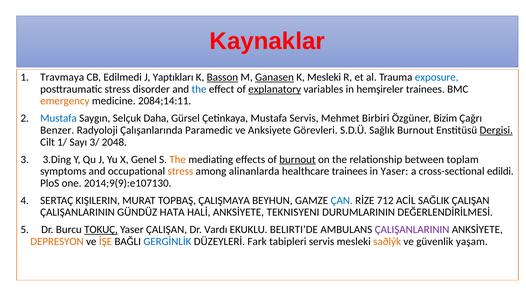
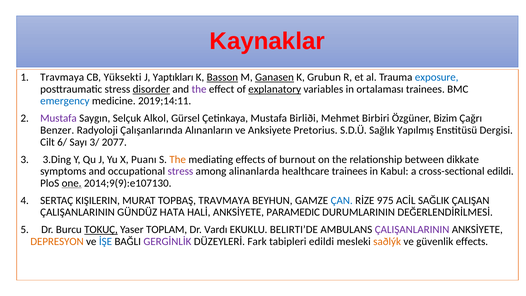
Edilmedi: Edilmedi -> Yüksekti (123, 77)
K Mesleki: Mesleki -> Grubun (324, 77)
disorder underline: none -> present (151, 89)
the colour: blue -> purple (199, 89)
hemşireler: hemşireler -> ortalaması (380, 89)
emergency colour: orange -> blue (65, 101)
2084;14:11: 2084;14:11 -> 2019;14:11 (165, 101)
Mustafa colour: blue -> purple (58, 118)
Daha: Daha -> Alkol (156, 118)
Mustafa Servis: Servis -> Birliði (304, 118)
Paramedic: Paramedic -> Alınanların (209, 130)
Görevleri: Görevleri -> Pretorius (316, 130)
Sağlık Burnout: Burnout -> Yapılmış (415, 130)
Dergisi underline: present -> none (496, 130)
1/: 1/ -> 6/ (62, 142)
2048: 2048 -> 2077 (114, 142)
Genel: Genel -> Puanı (144, 159)
burnout underline: present -> none (297, 159)
toplam: toplam -> dikkate (463, 159)
stress colour: orange -> purple (180, 171)
in Yaser: Yaser -> Kabul (394, 171)
one underline: none -> present (72, 183)
TOPBAŞ ÇALIŞMAYA: ÇALIŞMAYA -> TRAVMAYA (224, 200)
712: 712 -> 975 (385, 200)
TEKNISYENI: TEKNISYENI -> PARAMEDIC (293, 212)
Yaser ÇALIŞAN: ÇALIŞAN -> TOPLAM (167, 230)
İŞE colour: orange -> blue (105, 241)
GERGİNLİK colour: blue -> purple (167, 241)
tabipleri servis: servis -> edildi (321, 241)
güvenlik yaşam: yaşam -> effects (472, 241)
